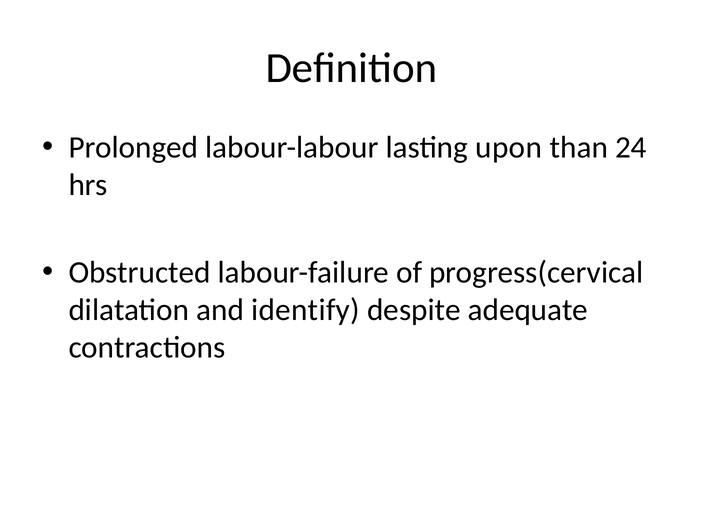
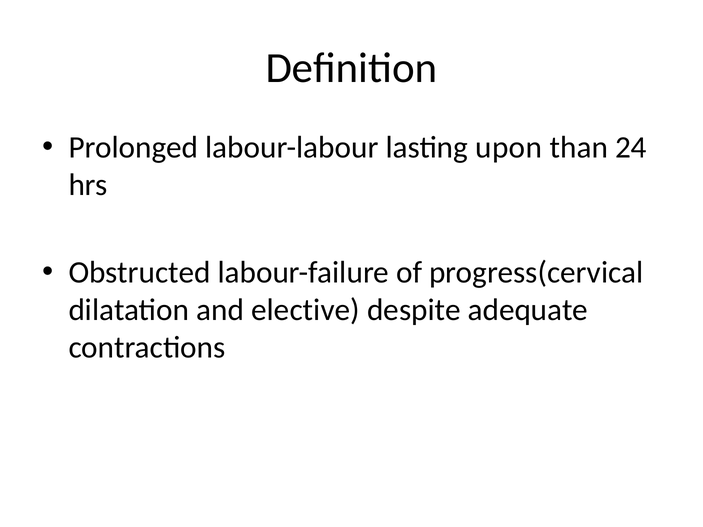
identify: identify -> elective (305, 310)
